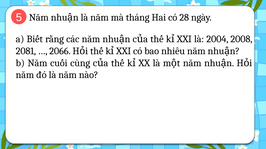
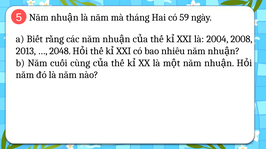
28: 28 -> 59 (184, 18)
2081: 2081 -> 2013 (26, 51)
2066: 2066 -> 2048 (60, 51)
